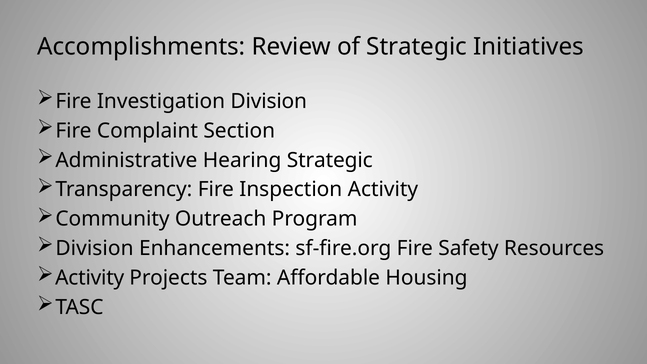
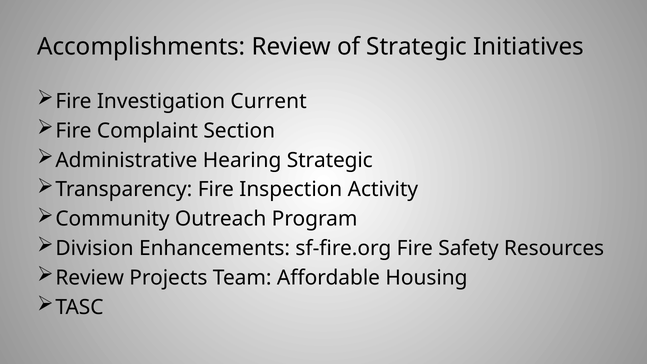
Investigation Division: Division -> Current (269, 101)
Activity: Activity -> Review (90, 278)
